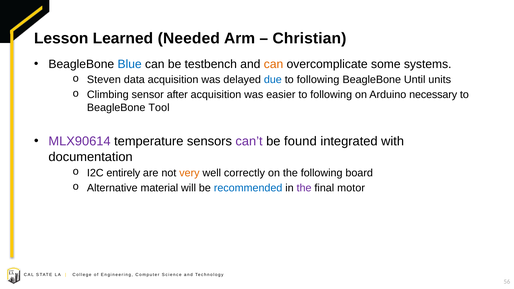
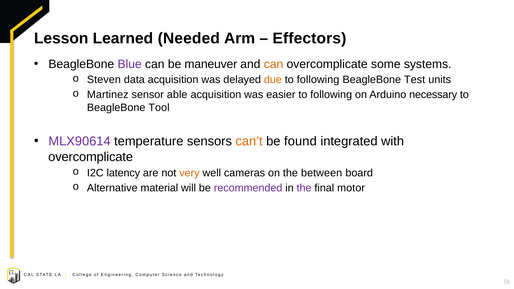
Christian: Christian -> Effectors (309, 39)
Blue colour: blue -> purple (130, 64)
testbench: testbench -> maneuver (211, 64)
due colour: blue -> orange (273, 80)
Until: Until -> Test (415, 80)
Climbing: Climbing -> Martinez (108, 95)
after: after -> able (177, 95)
can’t colour: purple -> orange (249, 141)
documentation: documentation -> overcomplicate (91, 157)
entirely: entirely -> latency (123, 173)
correctly: correctly -> cameras (245, 173)
the following: following -> between (322, 173)
recommended colour: blue -> purple (248, 188)
